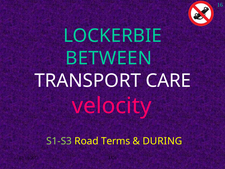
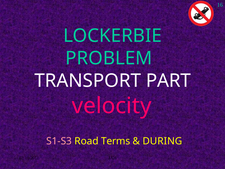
BETWEEN: BETWEEN -> PROBLEM (109, 58)
CARE: CARE -> PART (168, 81)
S1-S3 colour: light green -> pink (59, 141)
